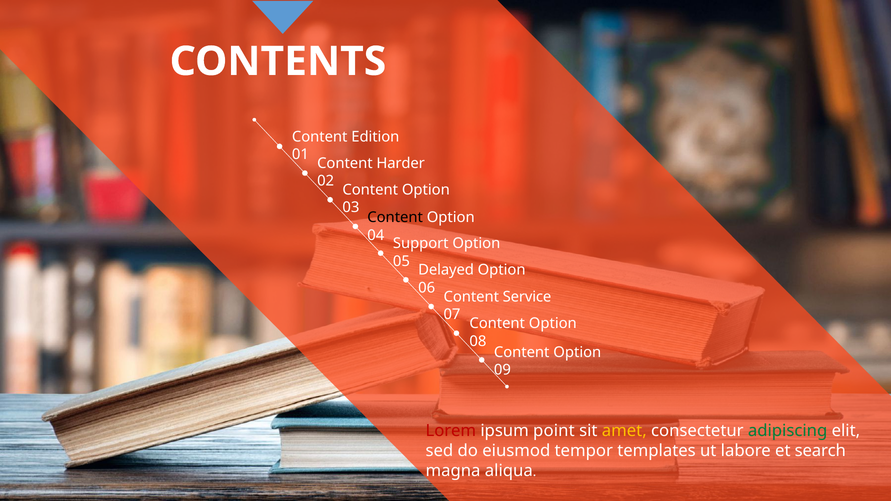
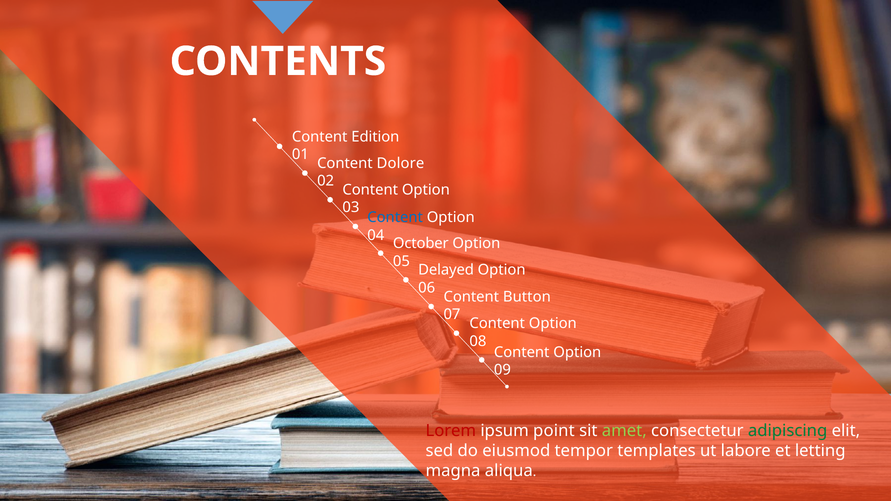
Harder: Harder -> Dolore (400, 163)
Content colour: black -> blue (395, 217)
Support: Support -> October (421, 244)
Service: Service -> Button (527, 297)
amet colour: yellow -> light green (624, 431)
search: search -> letting (820, 451)
